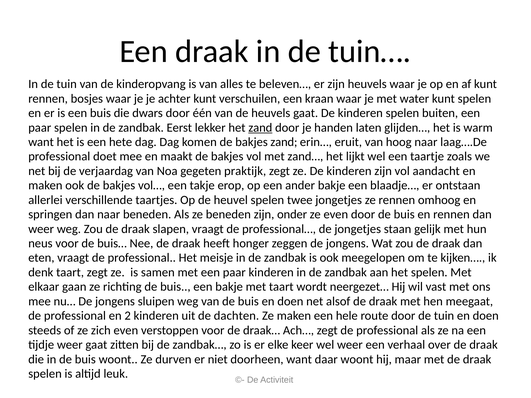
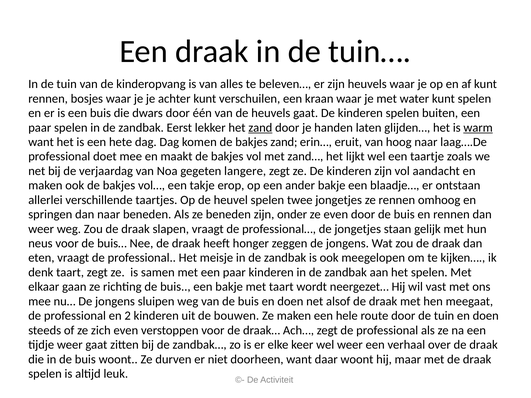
warm underline: none -> present (478, 128)
praktijk: praktijk -> langere (245, 171)
dachten: dachten -> bouwen (236, 316)
